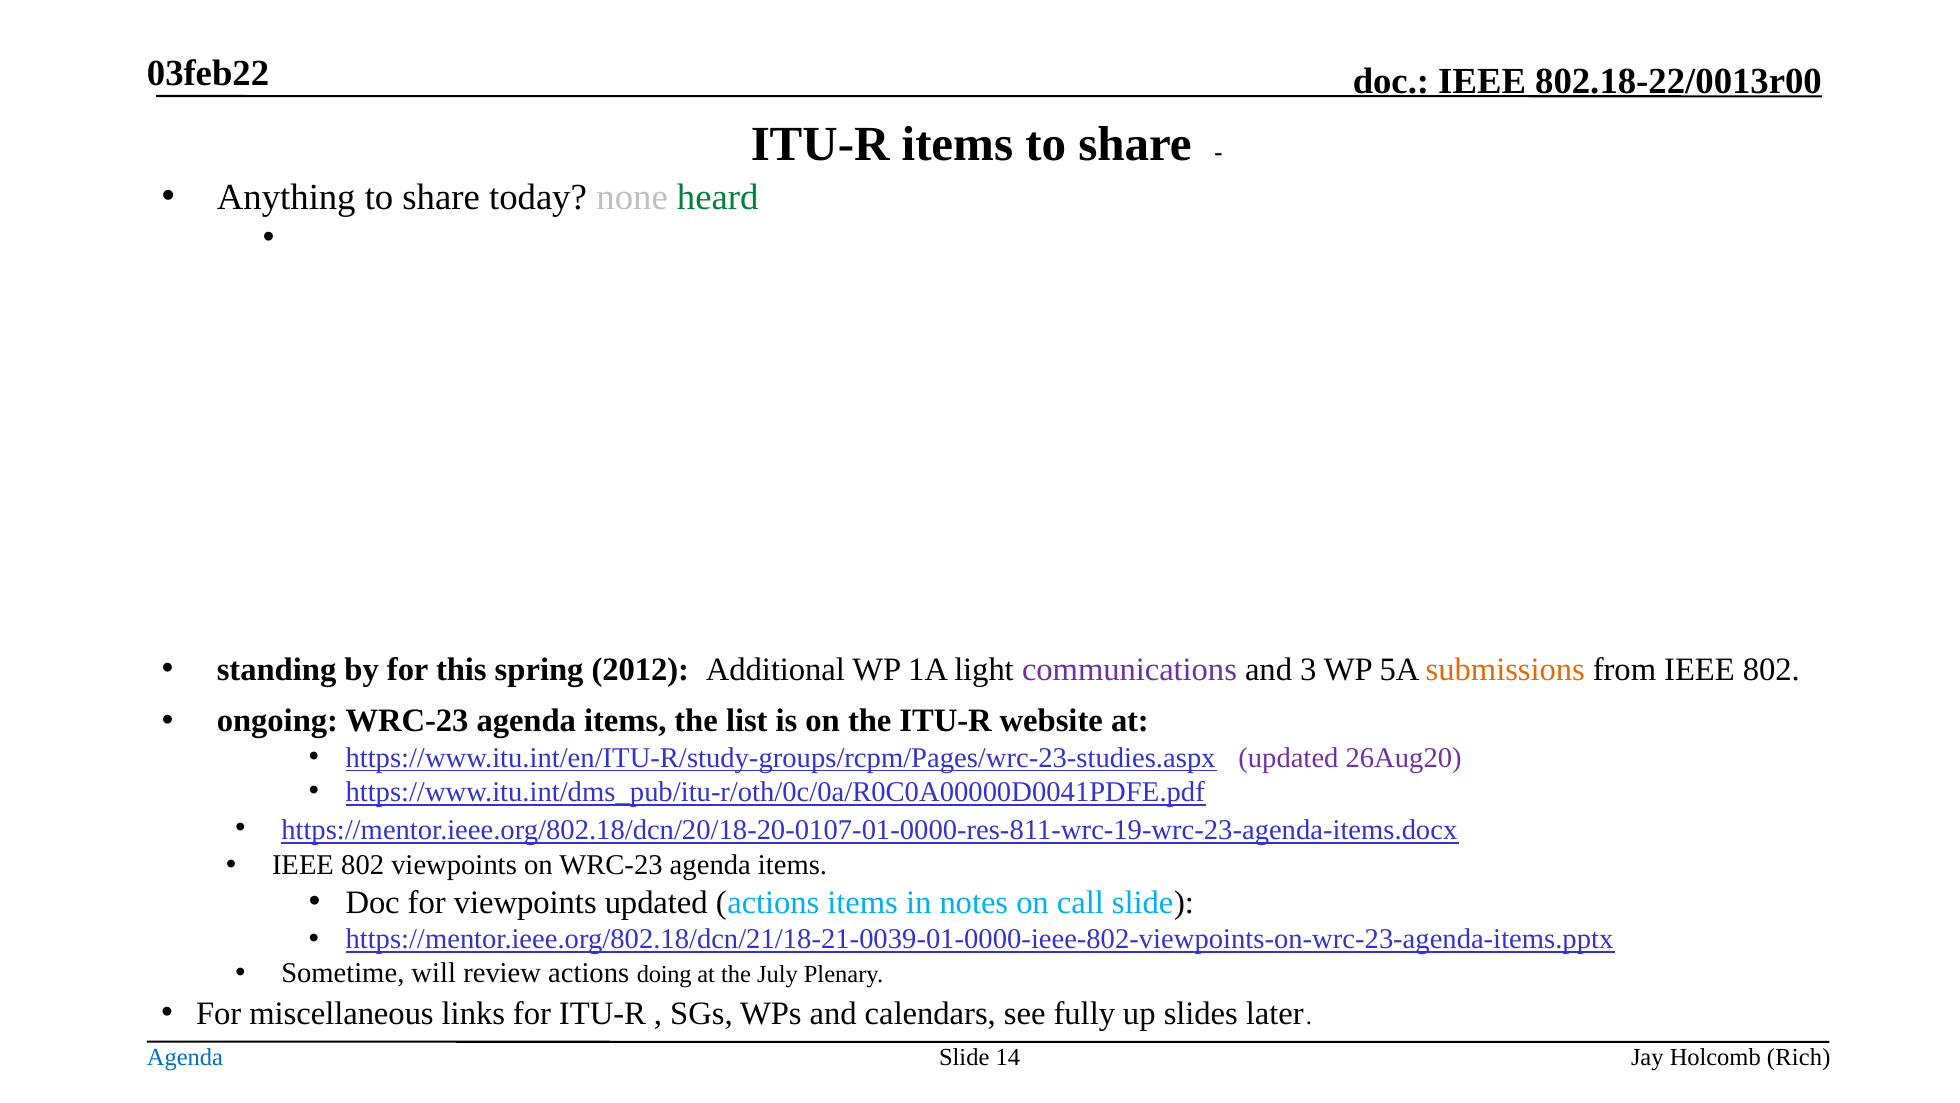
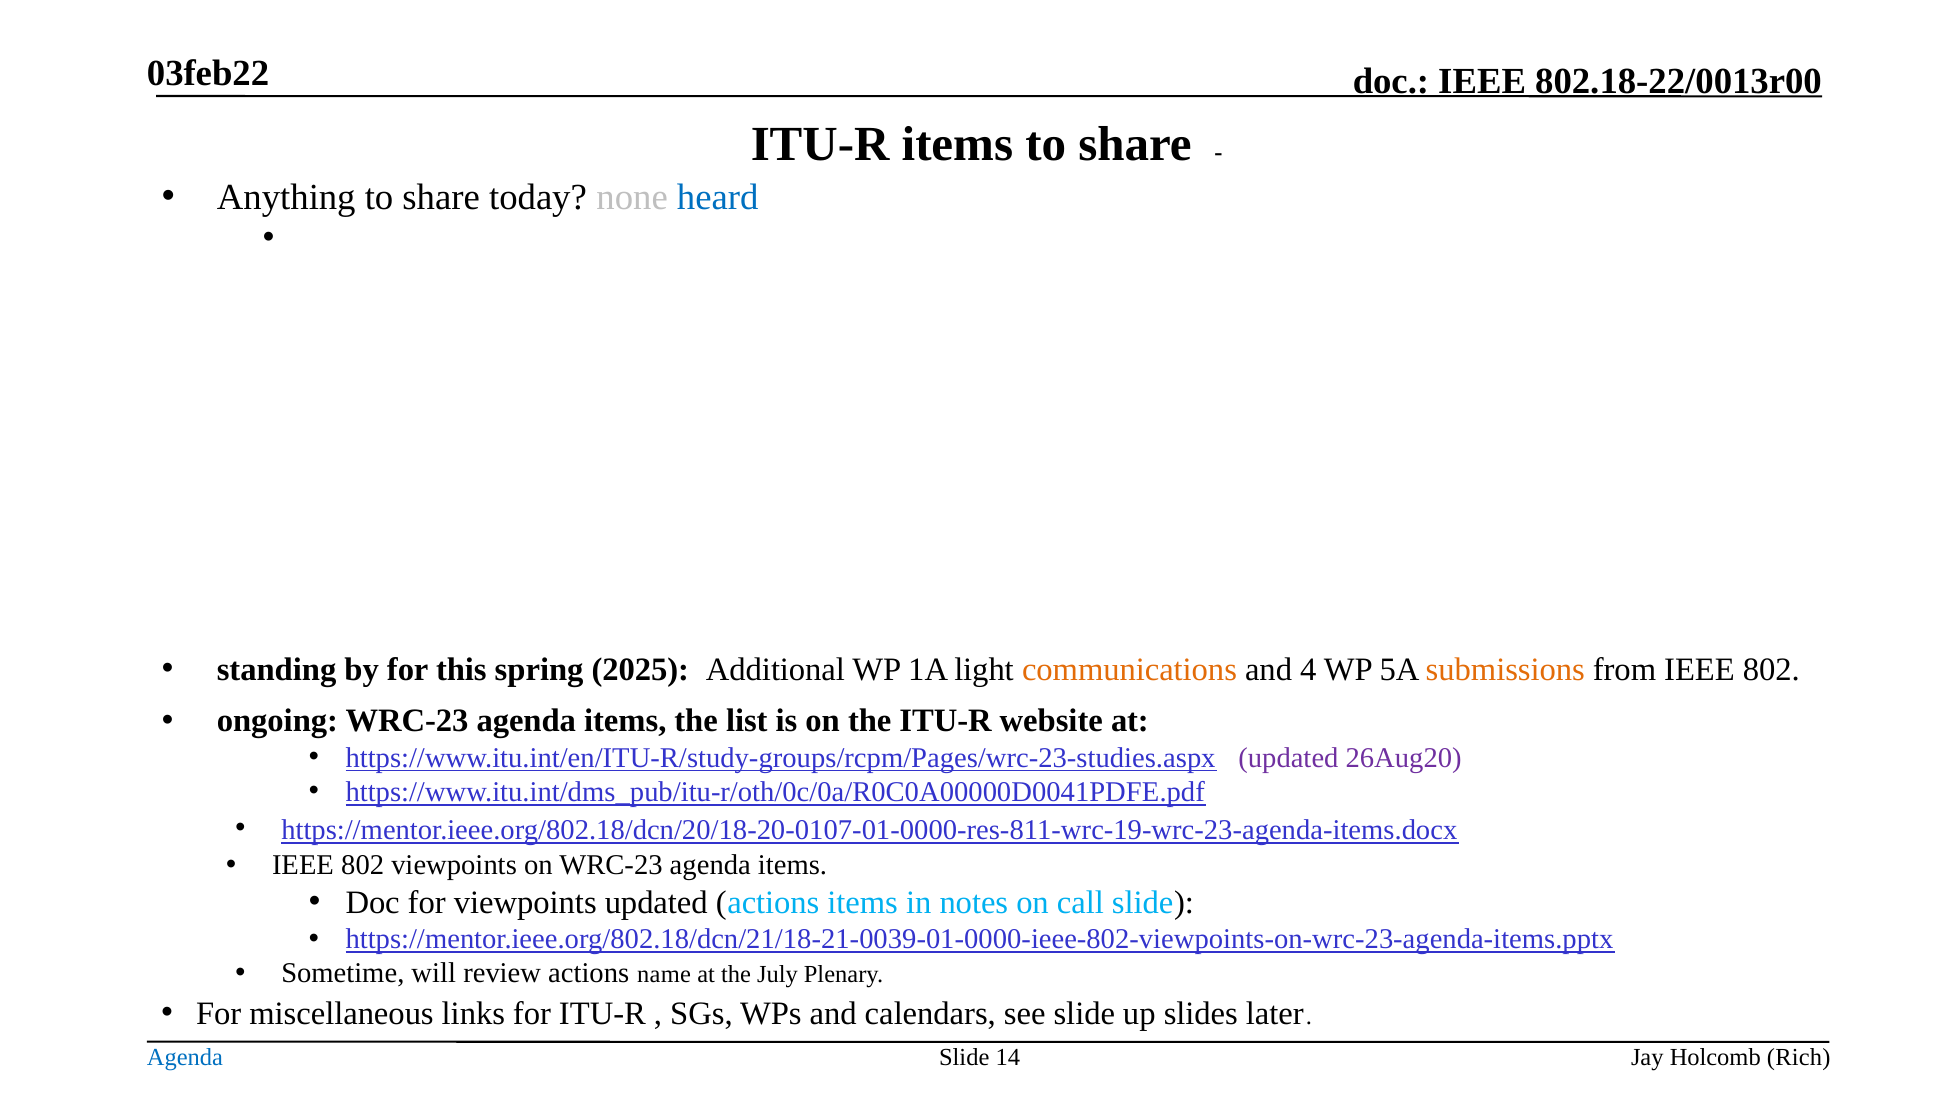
heard colour: green -> blue (718, 197)
2012: 2012 -> 2025 (640, 669)
communications colour: purple -> orange (1129, 669)
3: 3 -> 4 (1308, 669)
doing: doing -> name (664, 974)
see fully: fully -> slide (1084, 1013)
